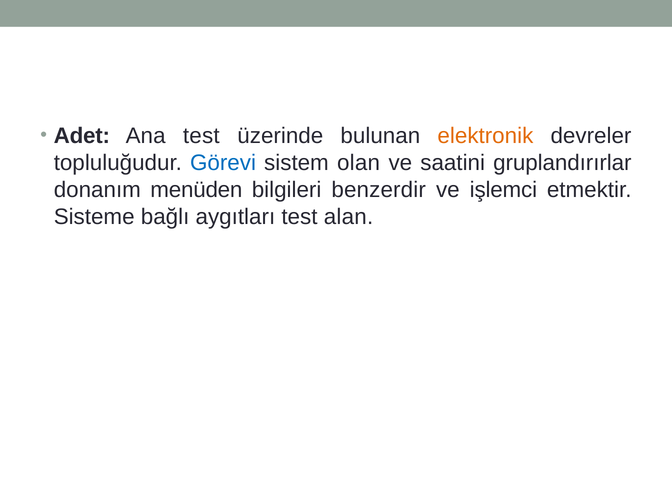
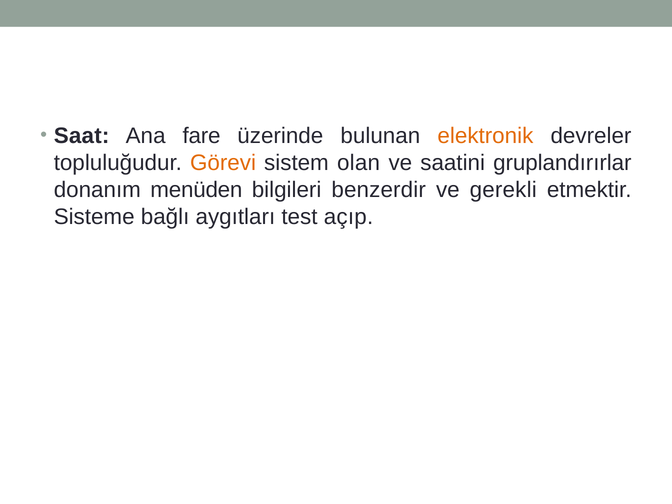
Adet: Adet -> Saat (82, 136)
Ana test: test -> fare (202, 136)
Görevi colour: blue -> orange (223, 163)
işlemci: işlemci -> gerekli (503, 190)
alan: alan -> açıp (349, 217)
